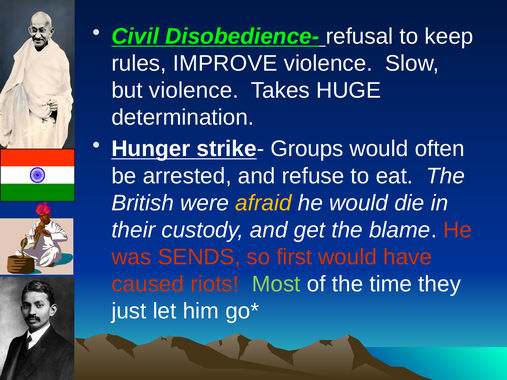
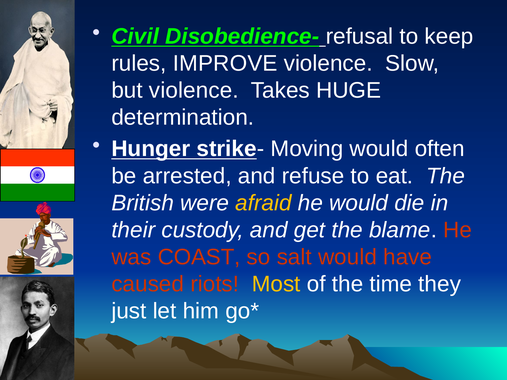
Groups: Groups -> Moving (307, 149)
SENDS: SENDS -> COAST (199, 257)
first: first -> salt (294, 257)
Most colour: light green -> yellow (276, 284)
